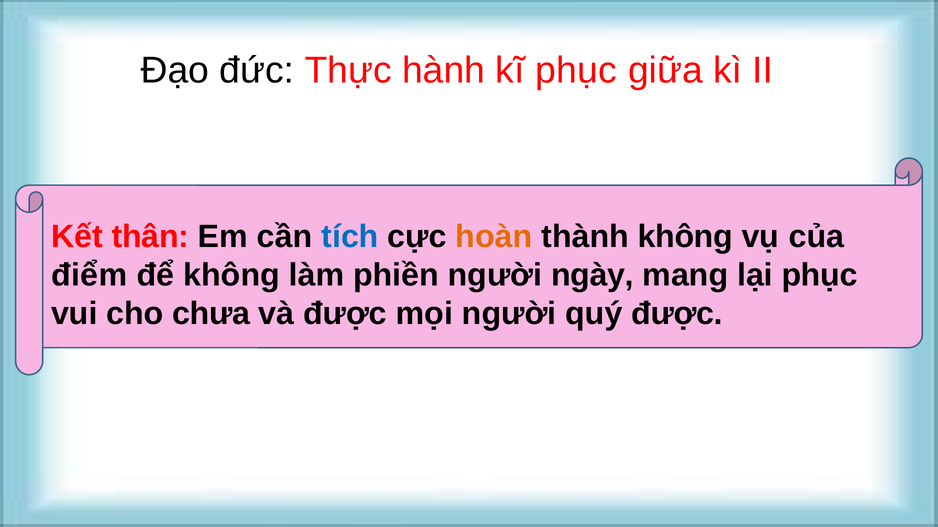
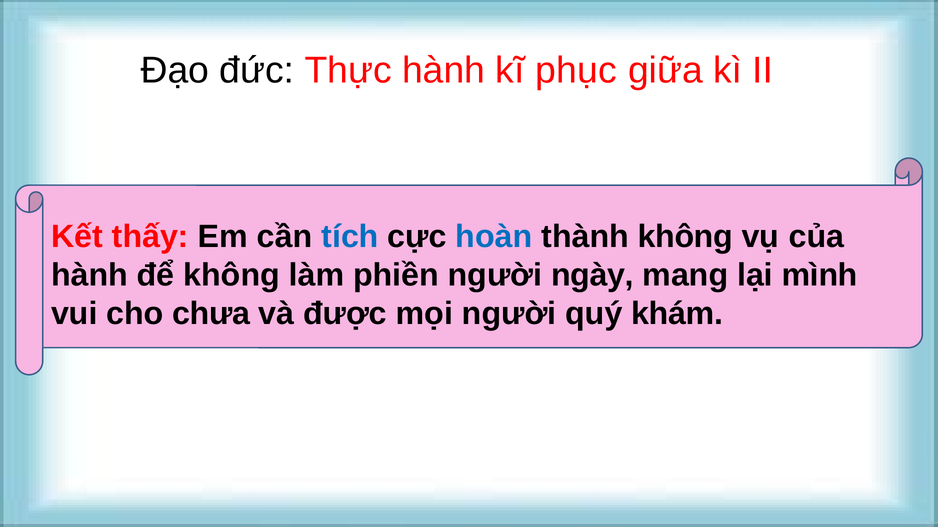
thân: thân -> thấy (150, 237)
hoàn colour: orange -> blue (494, 237)
điểm: điểm -> hành (89, 275)
lại phục: phục -> mình (820, 275)
quý được: được -> khám (677, 314)
